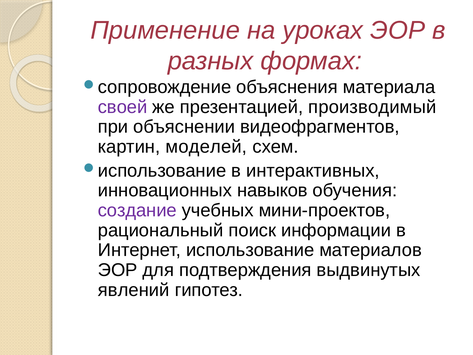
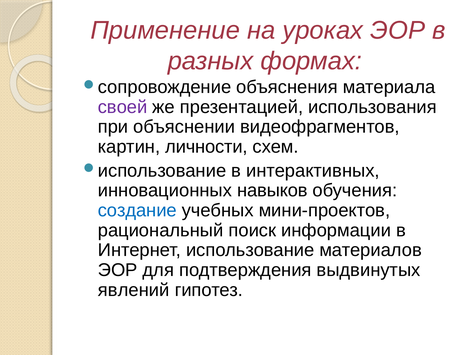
производимый: производимый -> использования (372, 107)
моделей: моделей -> личности (206, 147)
создание colour: purple -> blue (137, 210)
